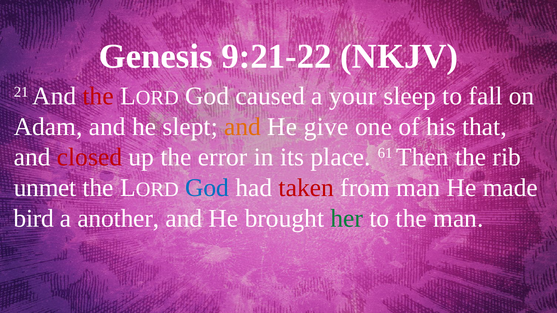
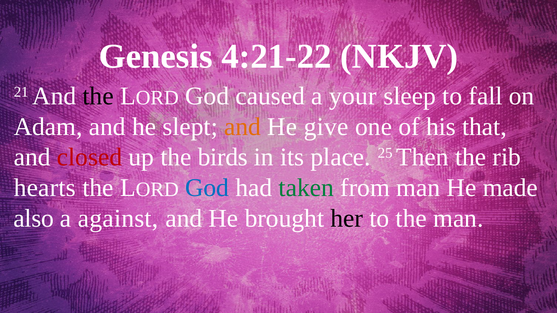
9:21-22: 9:21-22 -> 4:21-22 (276, 57)
the colour: red -> black (98, 96)
error: error -> birds (223, 157)
61: 61 -> 25 (385, 153)
unmet: unmet -> hearts (45, 188)
taken colour: red -> green (306, 188)
bird: bird -> also (34, 219)
another: another -> against (118, 219)
her colour: green -> black (347, 219)
